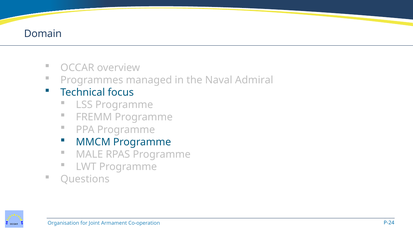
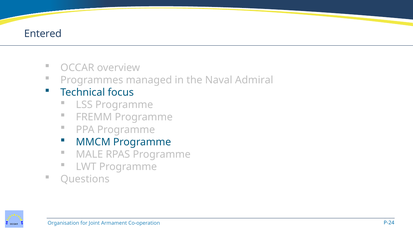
Domain: Domain -> Entered (43, 34)
